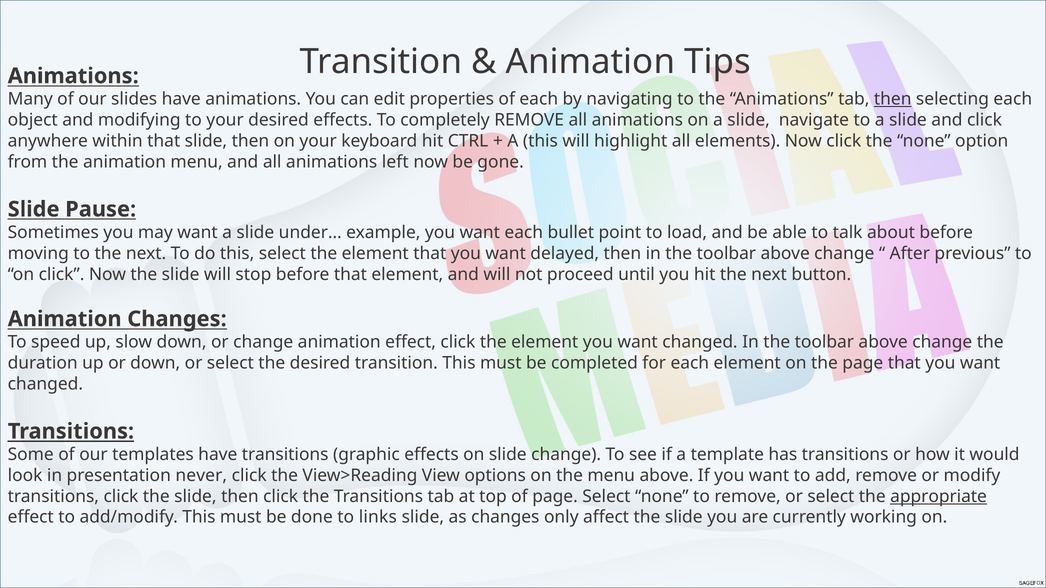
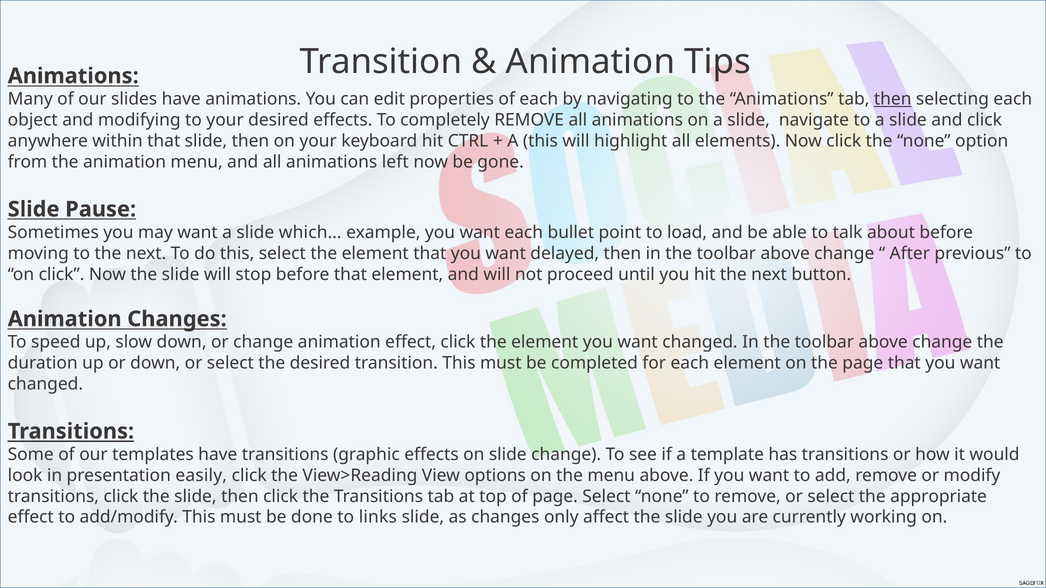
under…: under… -> which… (310, 233)
never: never -> easily (201, 476)
appropriate underline: present -> none (939, 497)
